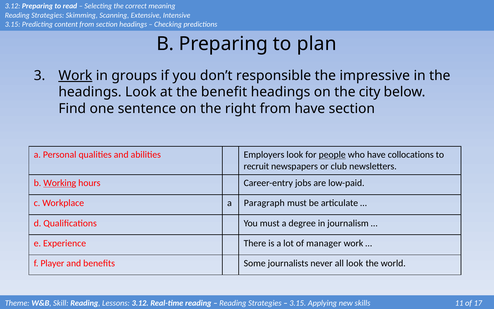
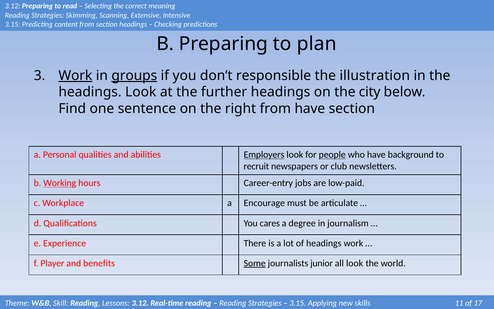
groups underline: none -> present (134, 76)
impressive: impressive -> illustration (375, 76)
benefit: benefit -> further (224, 92)
Employers underline: none -> present (264, 155)
collocations: collocations -> background (411, 155)
Paragraph: Paragraph -> Encourage (264, 203)
You must: must -> cares (270, 223)
of manager: manager -> headings (324, 243)
Some underline: none -> present (255, 263)
never: never -> junior (322, 263)
